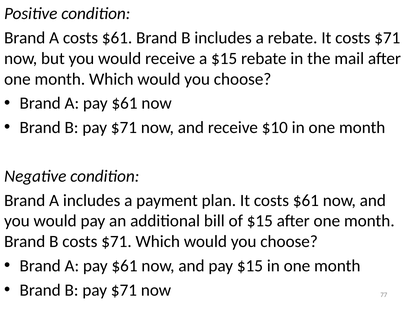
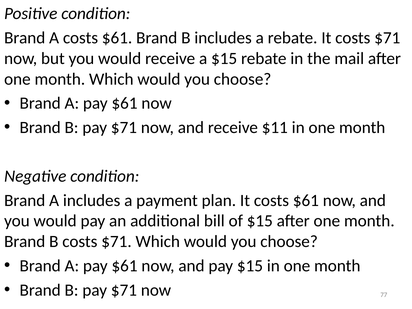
$10: $10 -> $11 (275, 128)
